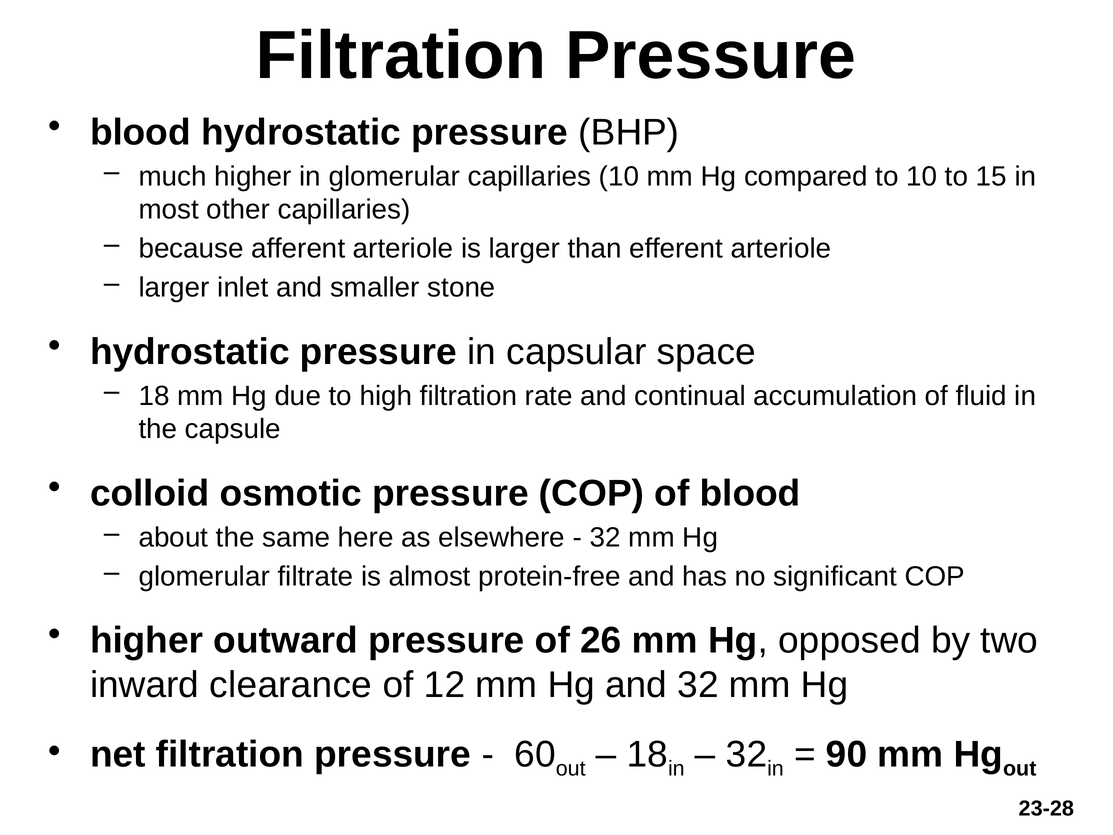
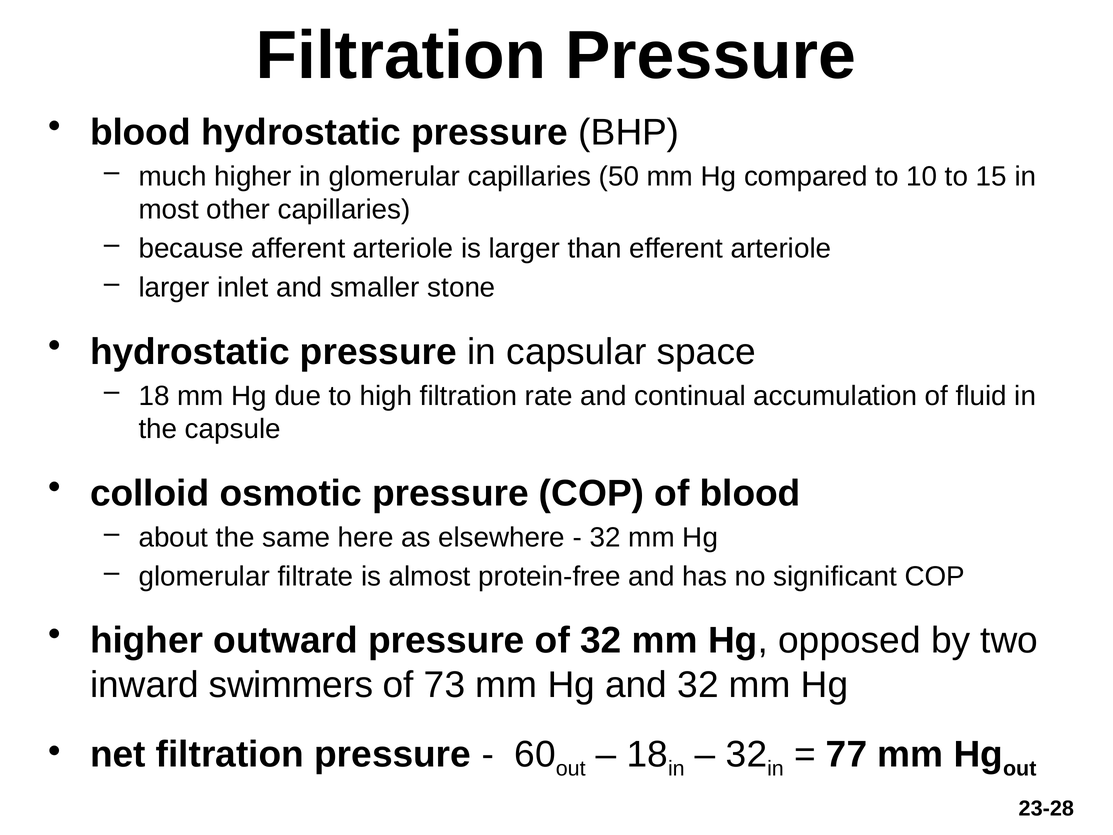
capillaries 10: 10 -> 50 (619, 176)
of 26: 26 -> 32 (601, 641)
clearance: clearance -> swimmers (291, 685)
12: 12 -> 73 (445, 685)
90: 90 -> 77 (847, 754)
